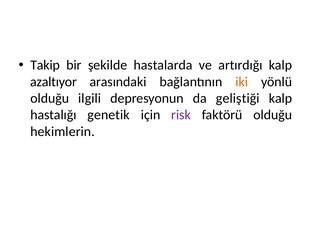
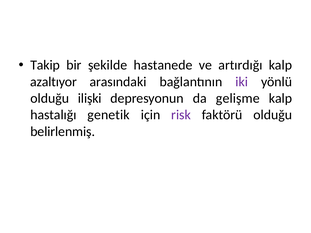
hastalarda: hastalarda -> hastanede (163, 65)
iki colour: orange -> purple (242, 82)
ilgili: ilgili -> ilişki (90, 98)
geliştiği: geliştiği -> gelişme (238, 98)
hekimlerin: hekimlerin -> belirlenmiş (63, 132)
